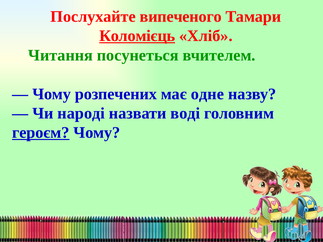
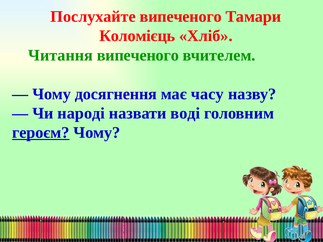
Коломієць underline: present -> none (137, 36)
Читання посунеться: посунеться -> випеченого (138, 55)
розпечених: розпечених -> досягнення (116, 94)
одне: одне -> часу (207, 94)
